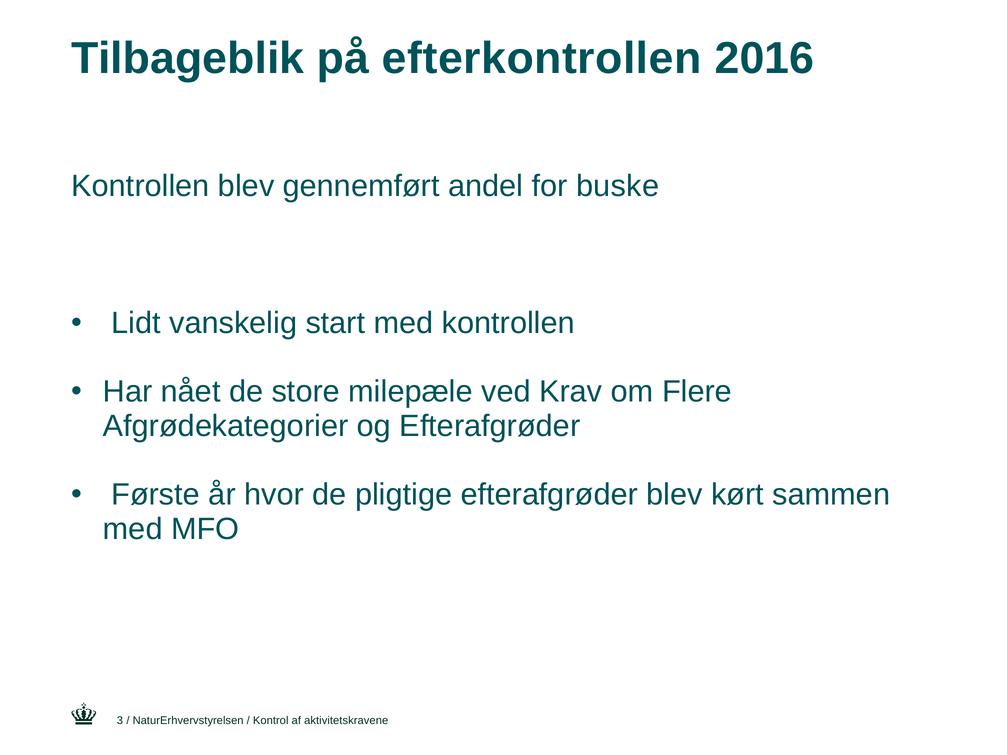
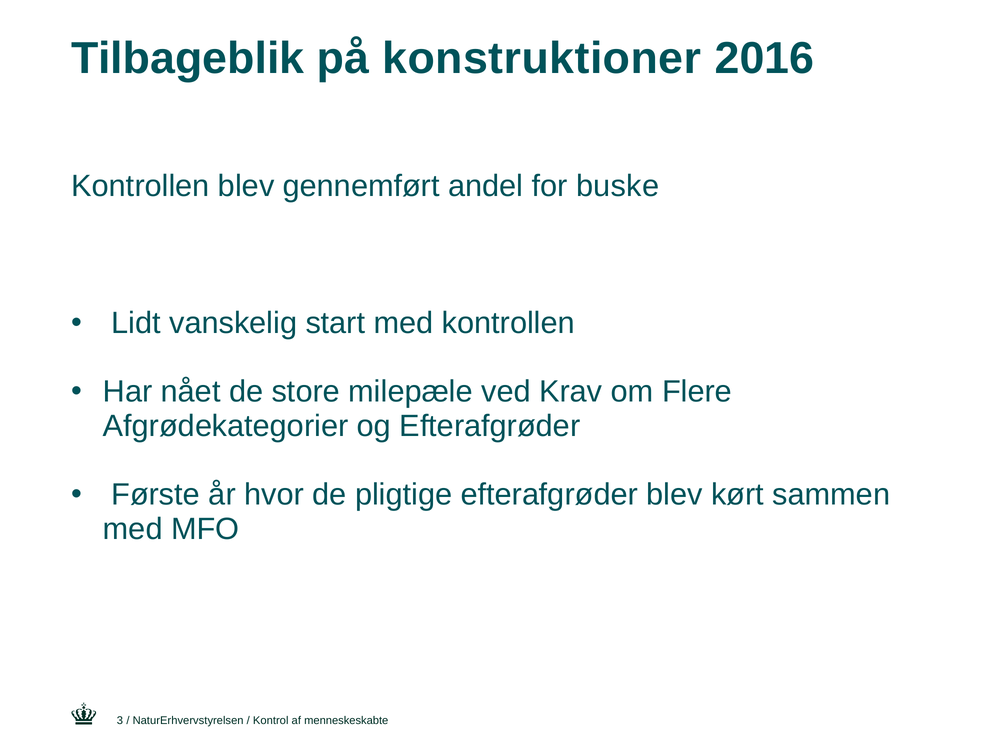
efterkontrollen: efterkontrollen -> konstruktioner (542, 59)
aktivitetskravene: aktivitetskravene -> menneskeskabte (346, 721)
